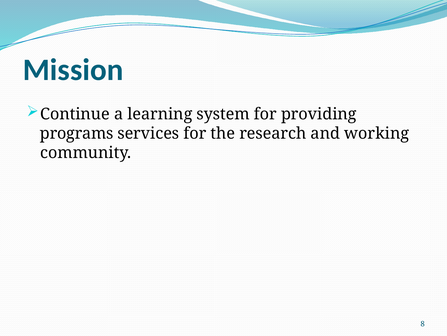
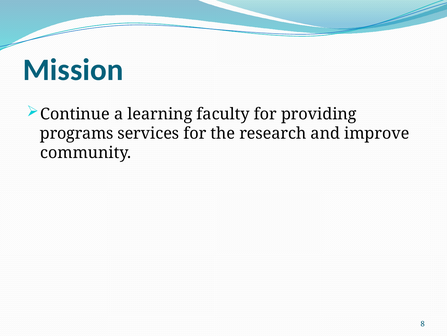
system: system -> faculty (223, 114)
working: working -> improve (377, 133)
